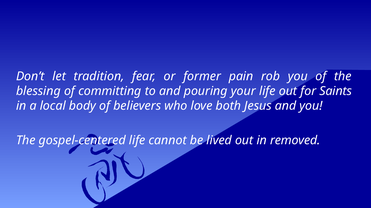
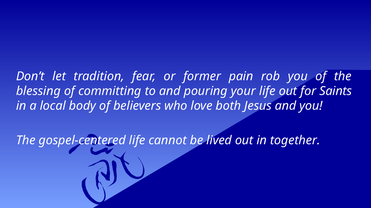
removed: removed -> together (295, 141)
